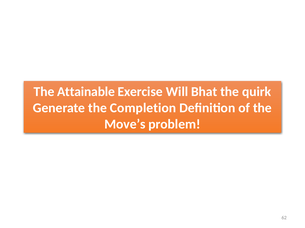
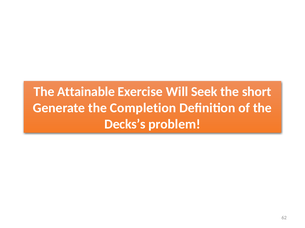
Bhat: Bhat -> Seek (204, 92)
quirk: quirk -> short (257, 92)
Move’s: Move’s -> Decks’s (125, 124)
